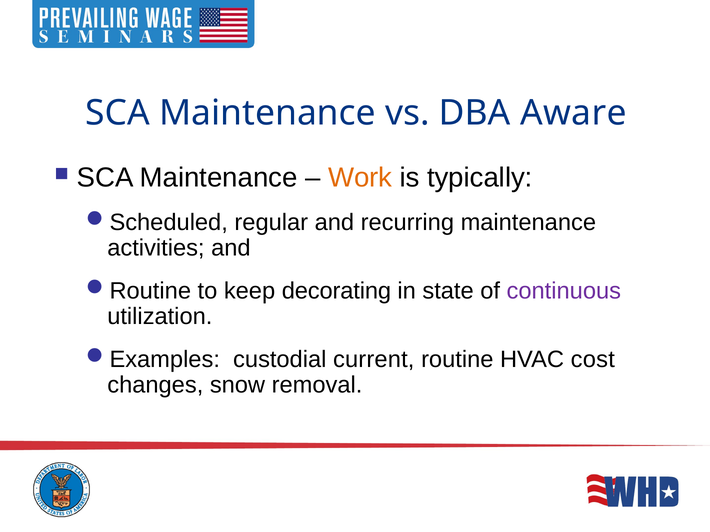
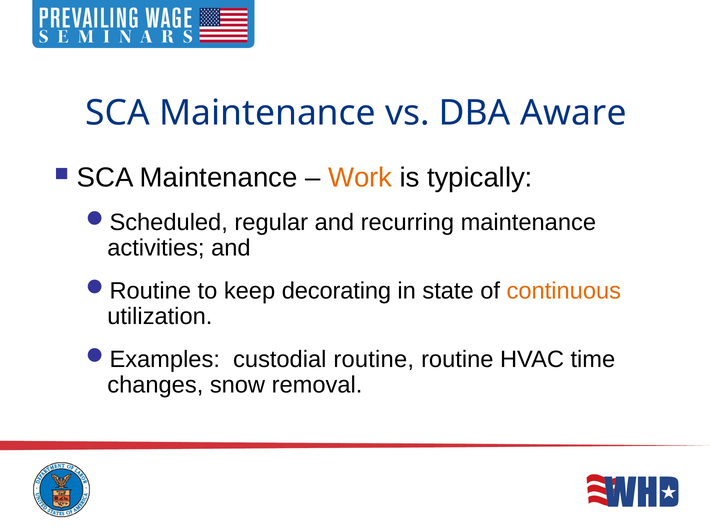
continuous colour: purple -> orange (564, 291)
custodial current: current -> routine (374, 360)
cost: cost -> time (593, 360)
